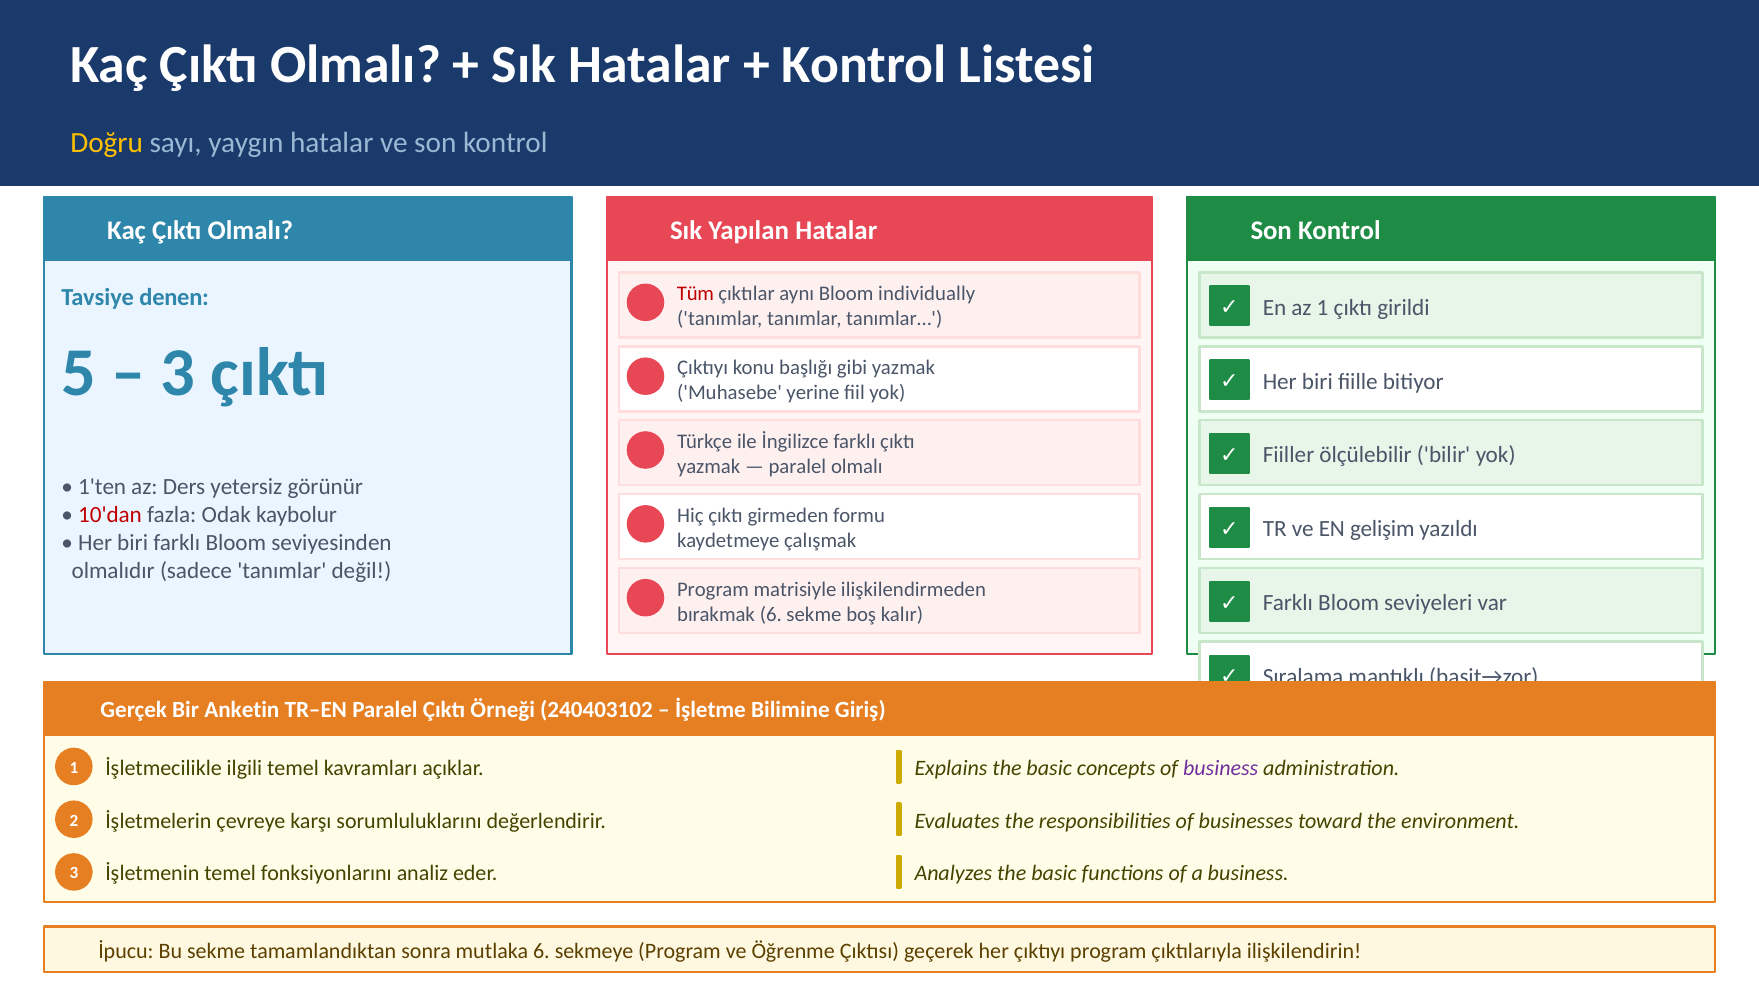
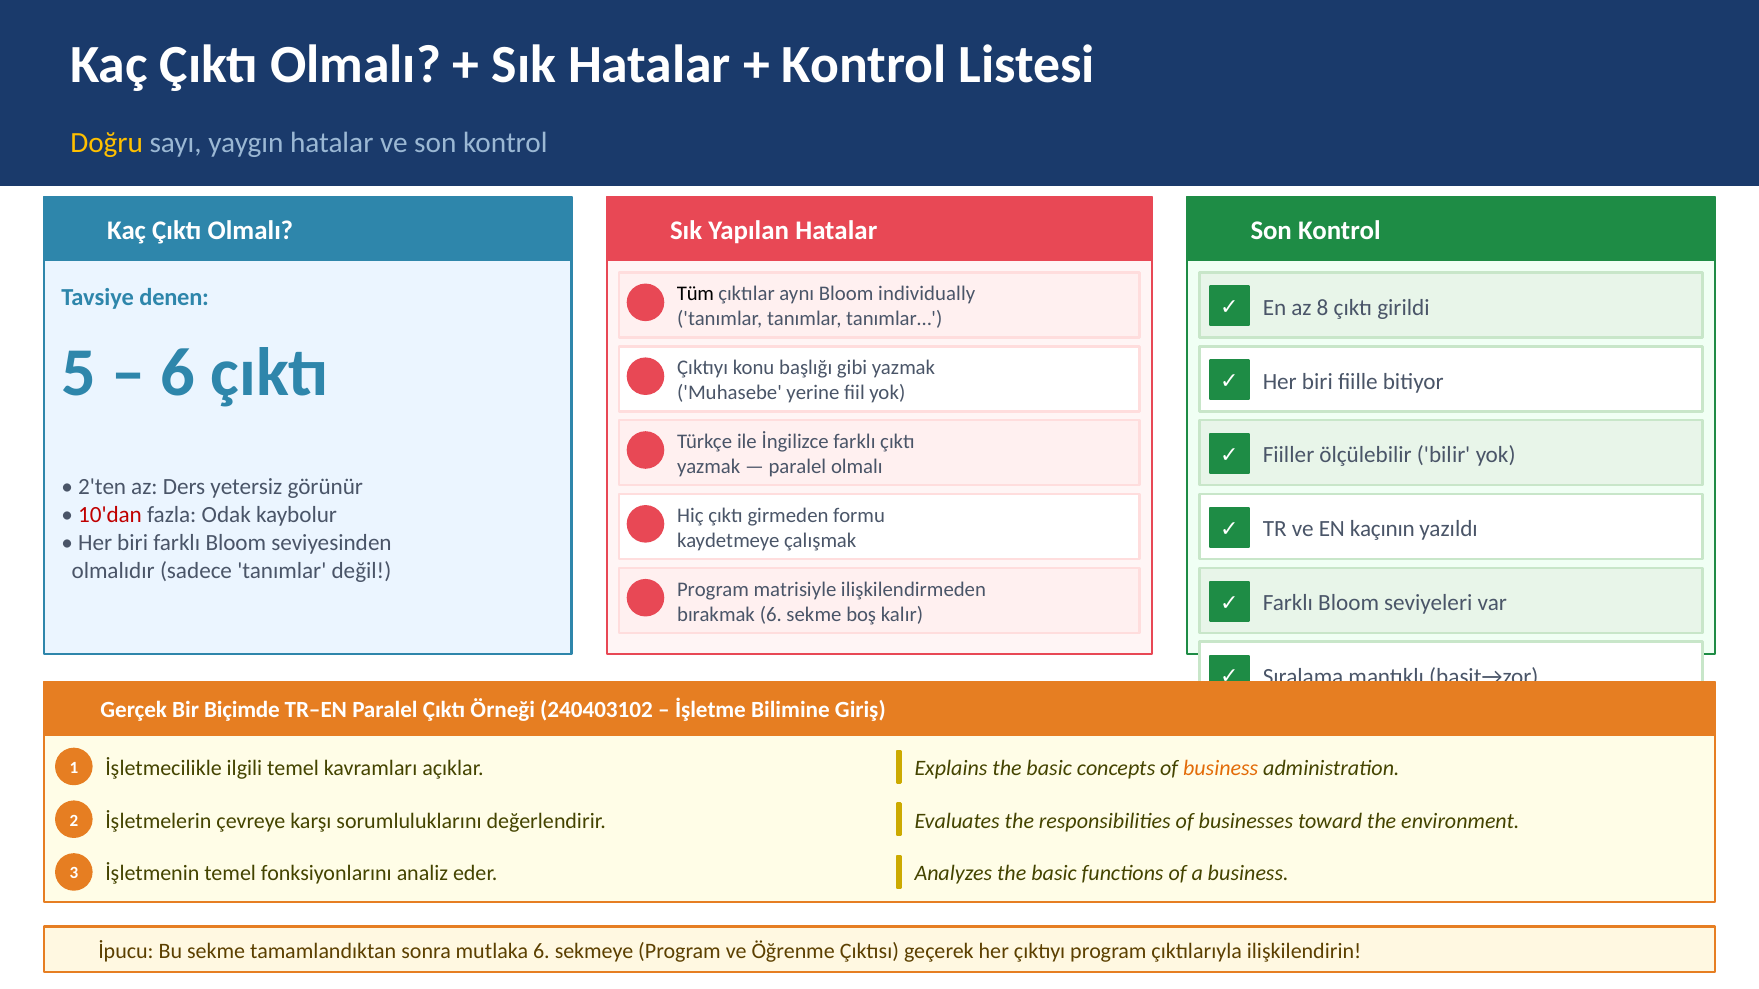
Tüm colour: red -> black (695, 294)
az 1: 1 -> 8 (1323, 308)
3: 3 -> 6 (178, 373)
1'ten: 1'ten -> 2'ten (102, 487)
gelişim: gelişim -> kaçının (1382, 529)
Anketin: Anketin -> Biçimde (242, 710)
business colour: purple -> orange (1221, 768)
